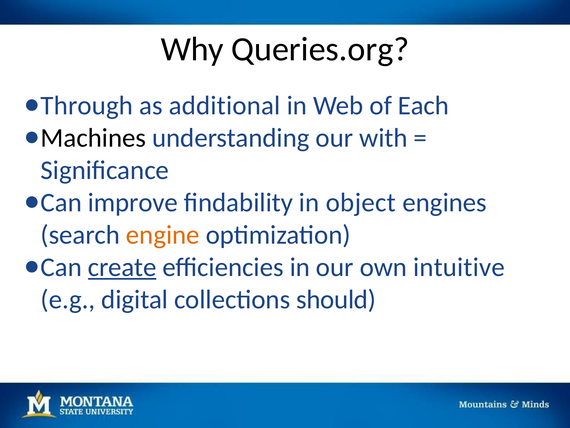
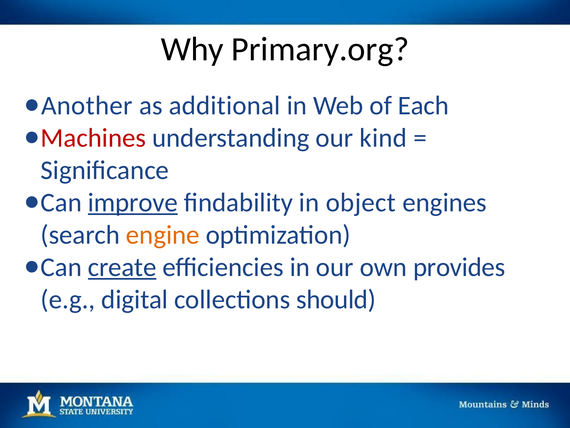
Queries.org: Queries.org -> Primary.org (320, 49)
Through: Through -> Another (87, 105)
Machines colour: black -> red (93, 138)
with: with -> kind (383, 138)
improve underline: none -> present (133, 202)
intuitive: intuitive -> provides (459, 267)
